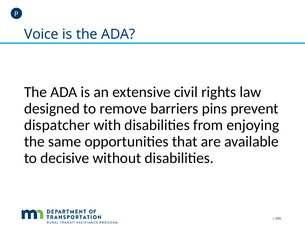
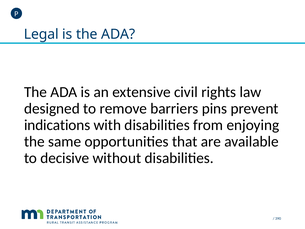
Voice: Voice -> Legal (41, 34)
dispatcher: dispatcher -> indications (57, 125)
